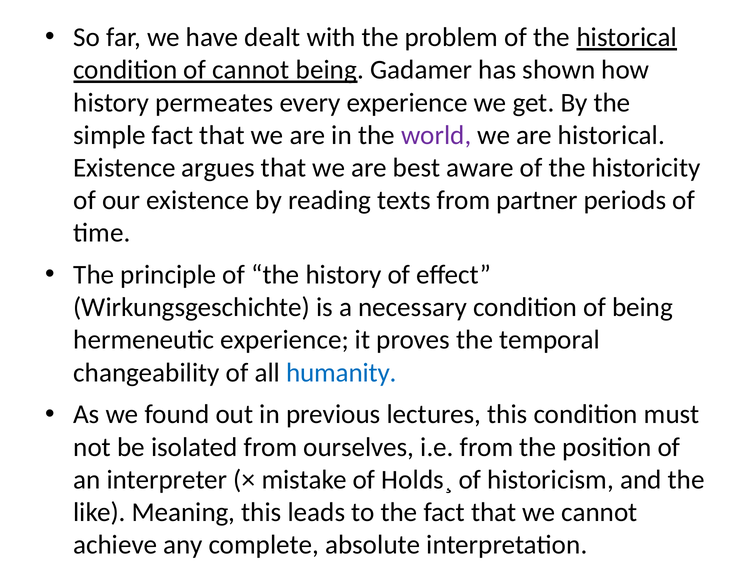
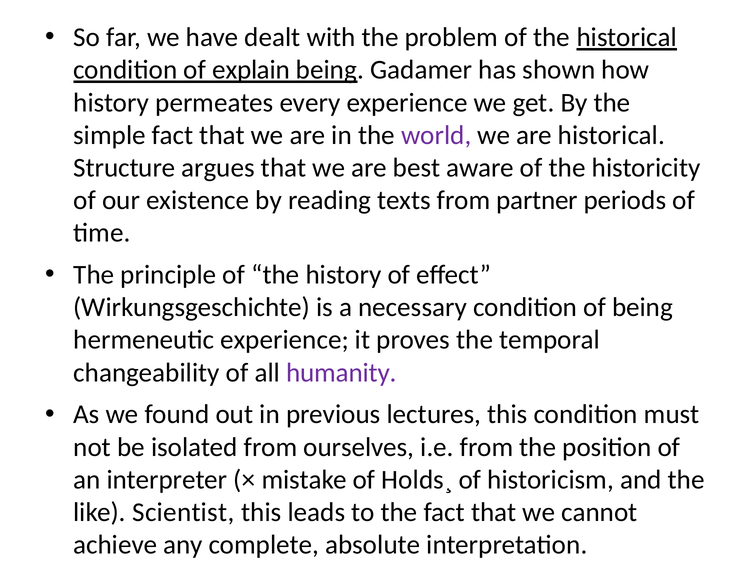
of cannot: cannot -> explain (251, 70)
Existence: Existence -> Structure (124, 168)
humanity colour: blue -> purple (341, 373)
Meaning: Meaning -> Scientist (183, 512)
